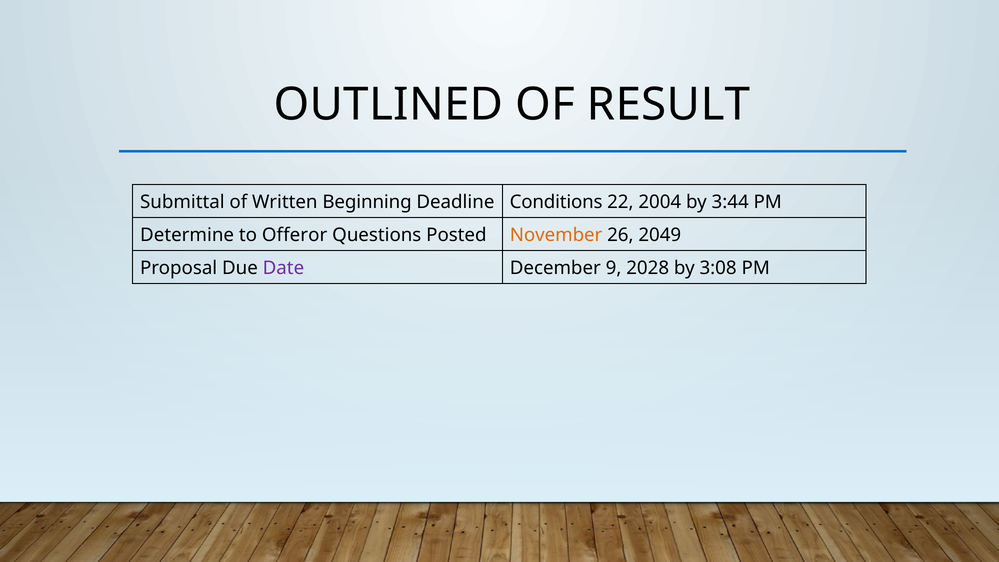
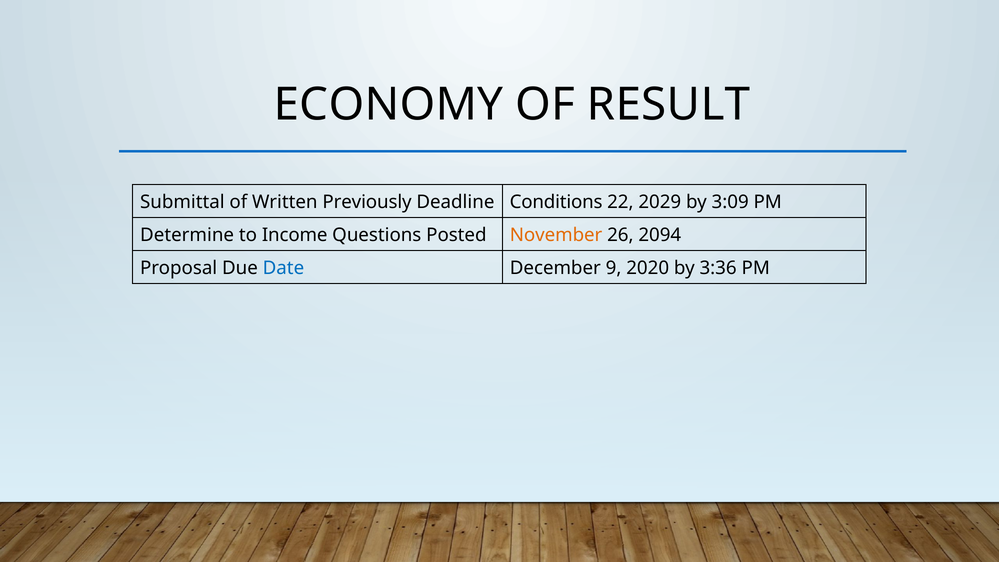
OUTLINED: OUTLINED -> ECONOMY (388, 105)
Beginning: Beginning -> Previously (367, 202)
2004: 2004 -> 2029 (660, 202)
3:44: 3:44 -> 3:09 (730, 202)
Offeror: Offeror -> Income (295, 235)
2049: 2049 -> 2094 (660, 235)
Date colour: purple -> blue (283, 268)
2028: 2028 -> 2020 (648, 268)
3:08: 3:08 -> 3:36 (718, 268)
